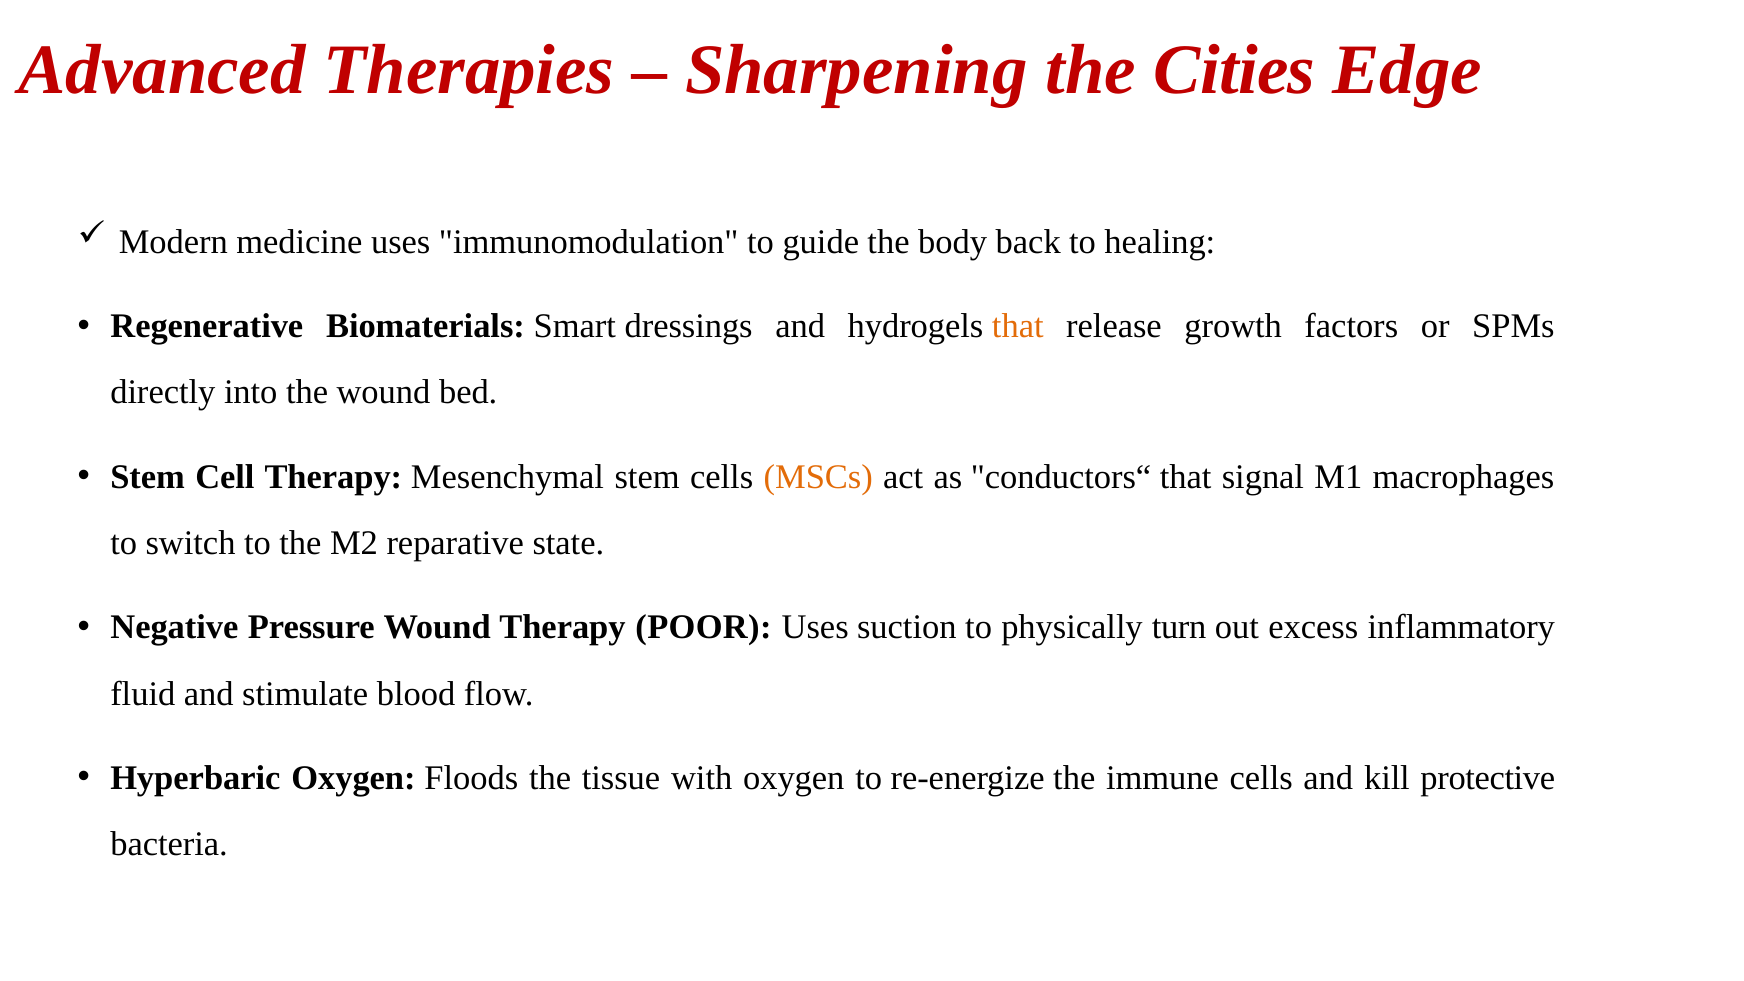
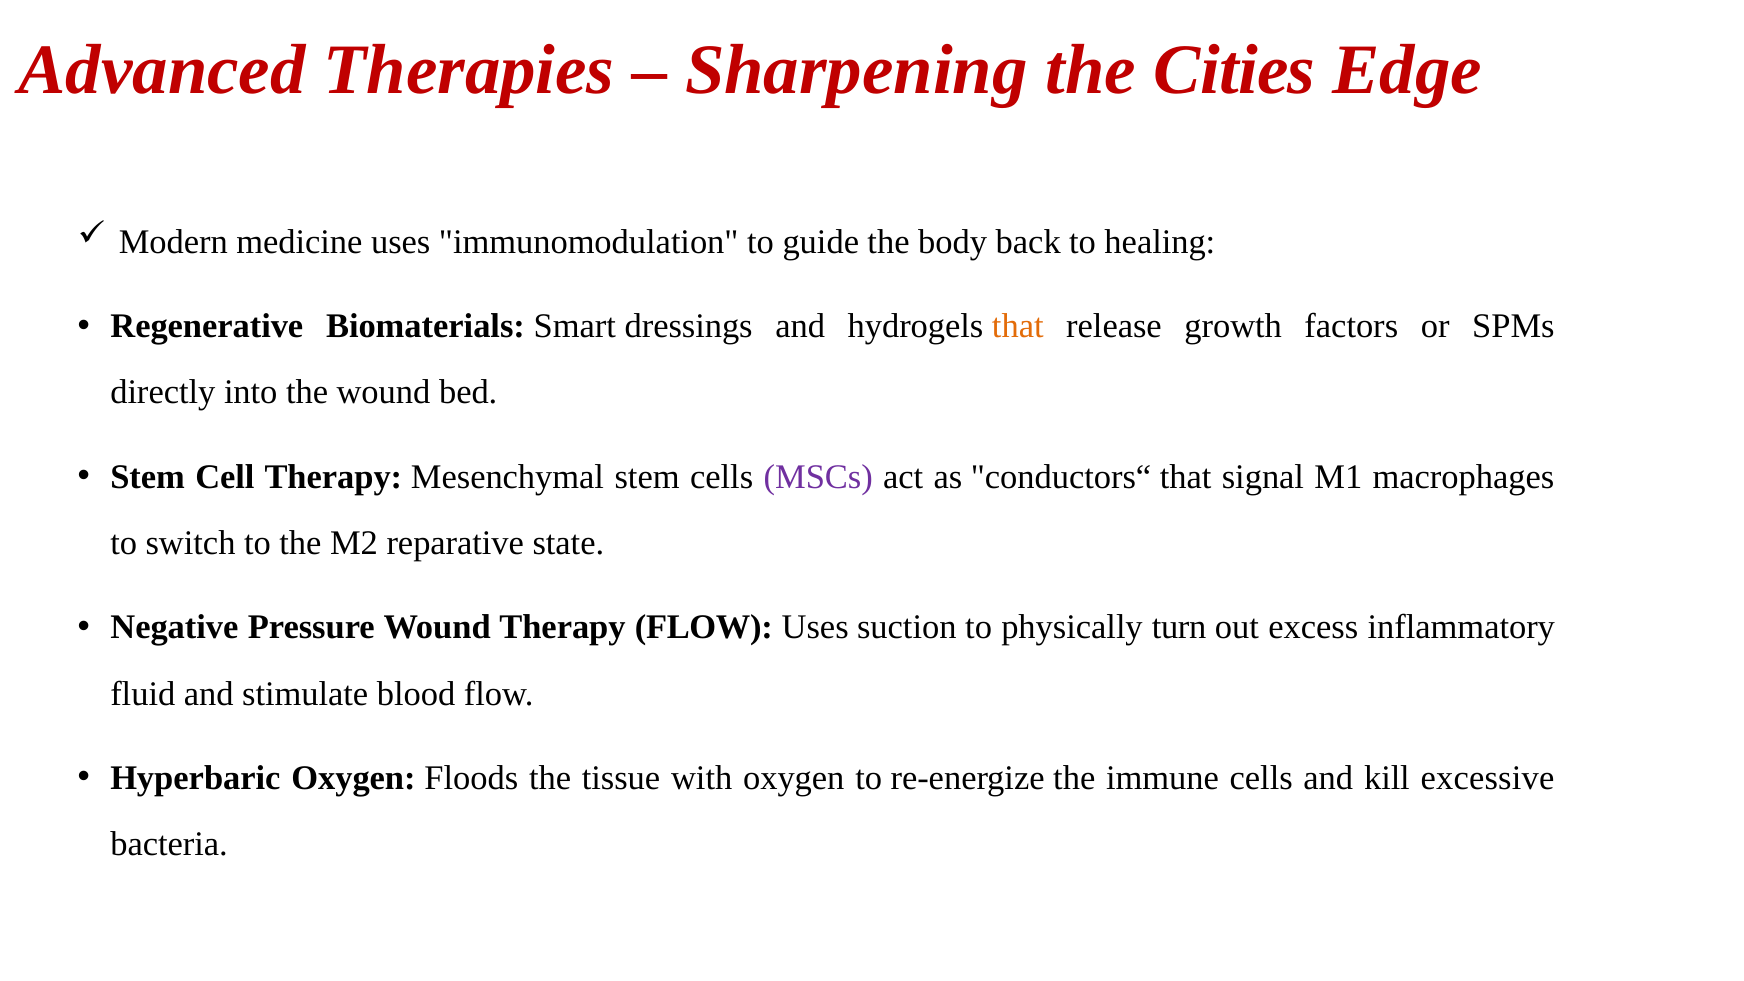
MSCs colour: orange -> purple (818, 477)
Therapy POOR: POOR -> FLOW (704, 628)
protective: protective -> excessive (1488, 778)
